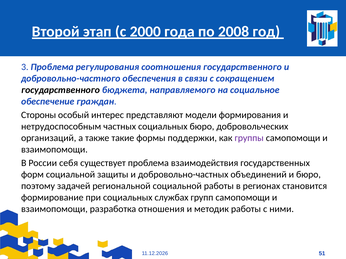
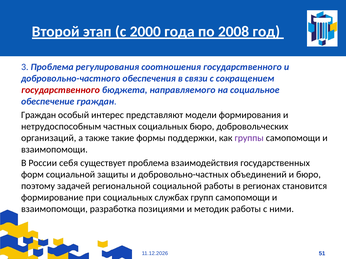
государственного colour: black -> red (61, 90)
Стороны: Стороны -> Граждан (39, 115)
отношения: отношения -> позициями (161, 209)
